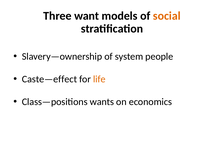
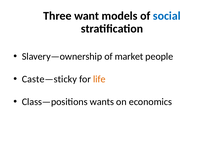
social colour: orange -> blue (167, 16)
system: system -> market (129, 57)
Caste—effect: Caste—effect -> Caste—sticky (49, 79)
